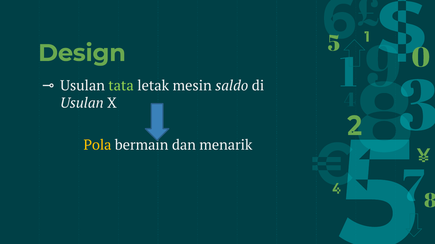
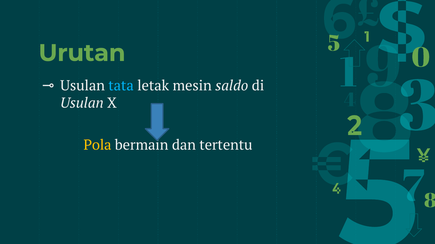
Design: Design -> Urutan (82, 53)
tata colour: light green -> light blue (121, 86)
menarik: menarik -> tertentu (226, 146)
